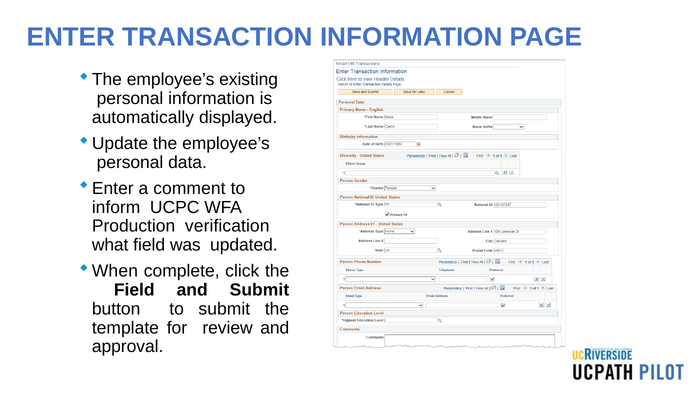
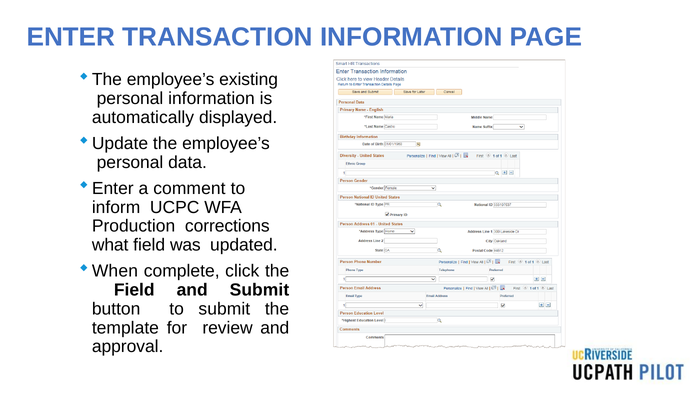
verification: verification -> corrections (227, 226)
